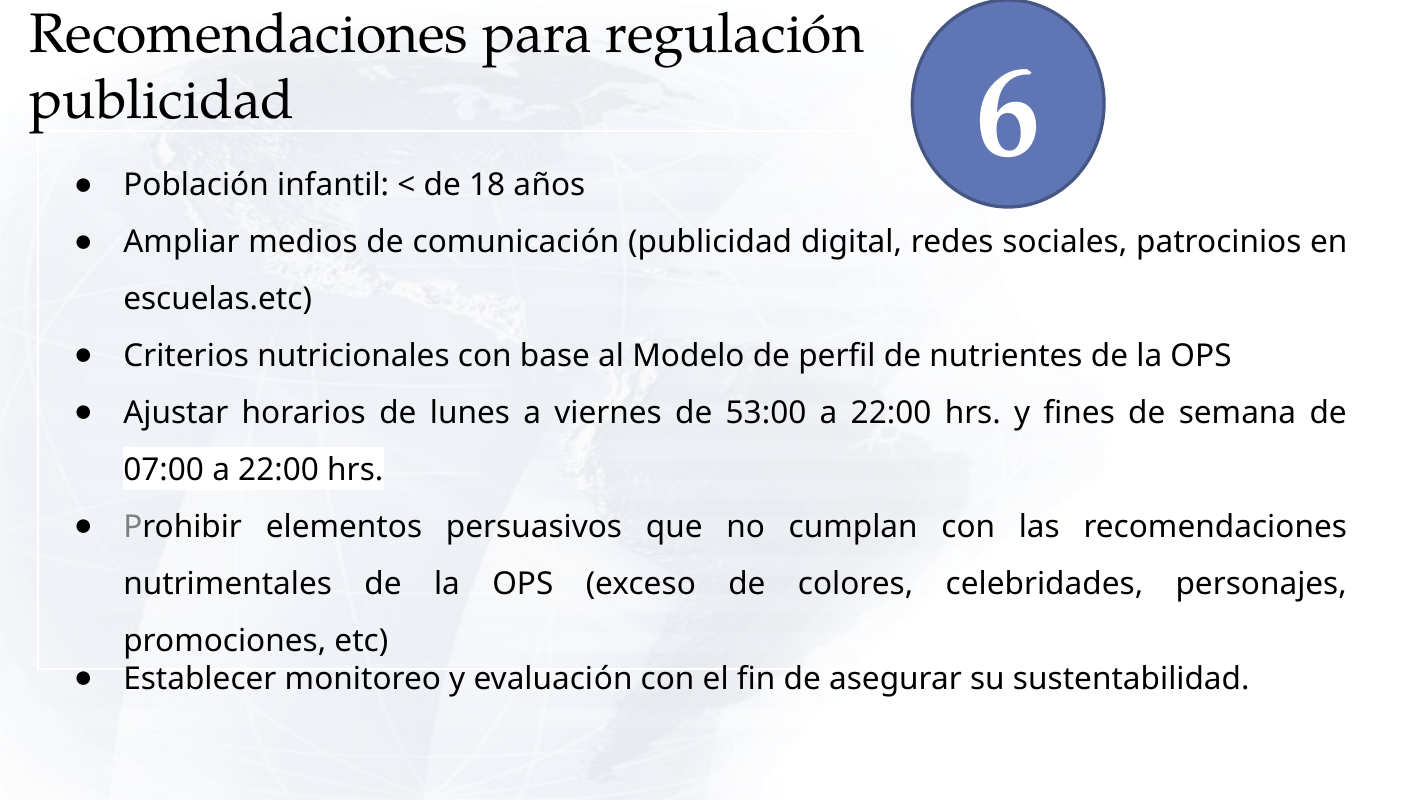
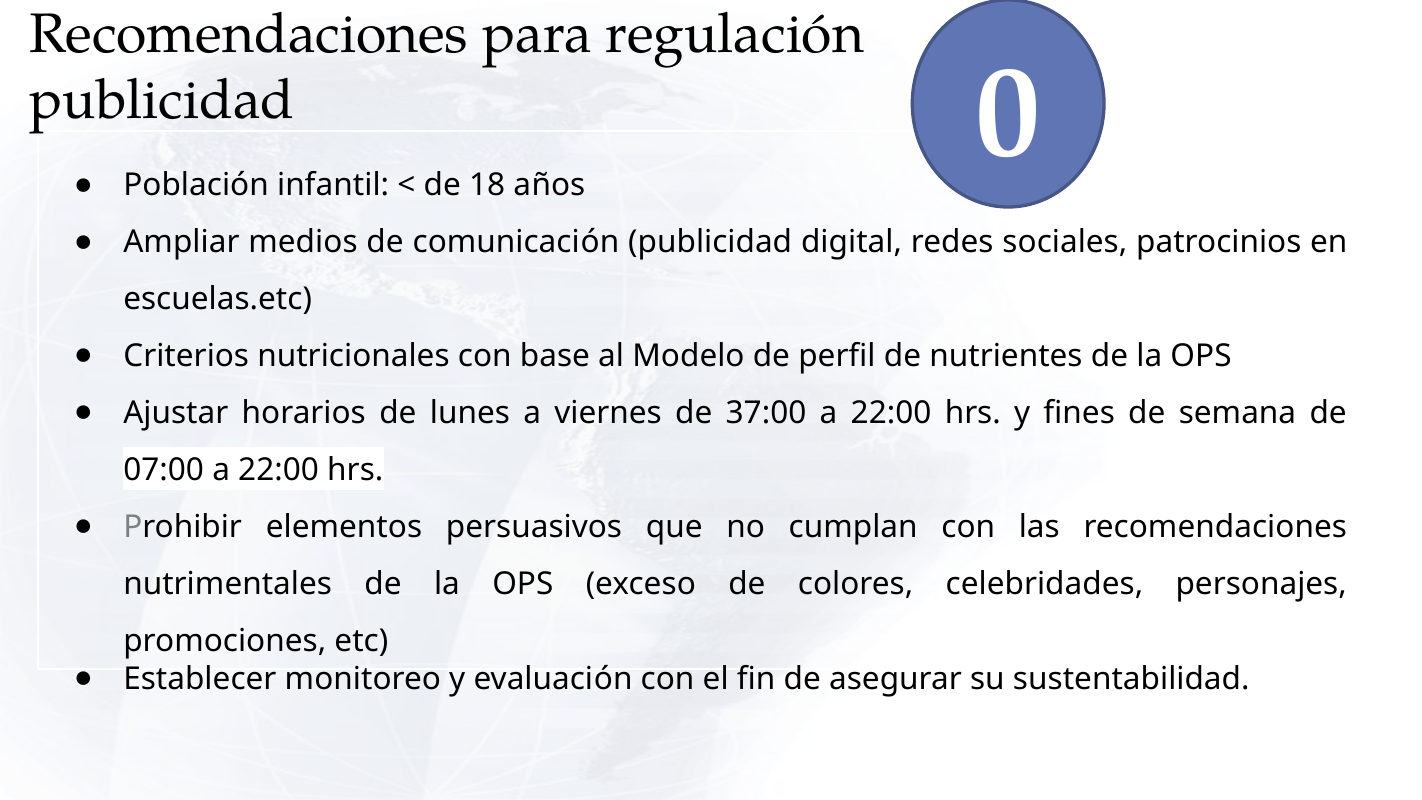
6: 6 -> 0 (1008, 113)
53:00: 53:00 -> 37:00 (766, 413)
